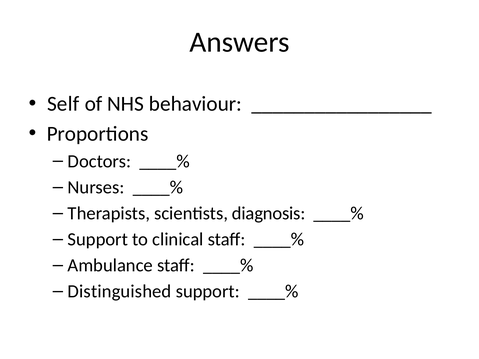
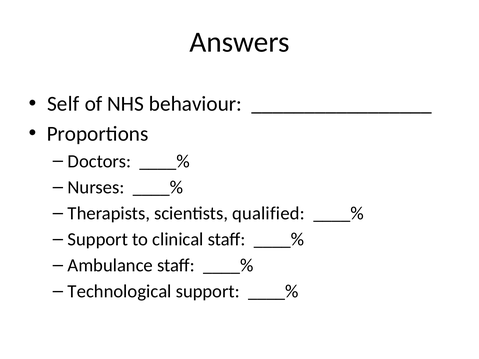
diagnosis: diagnosis -> qualified (268, 213)
Distinguished: Distinguished -> Technological (120, 292)
